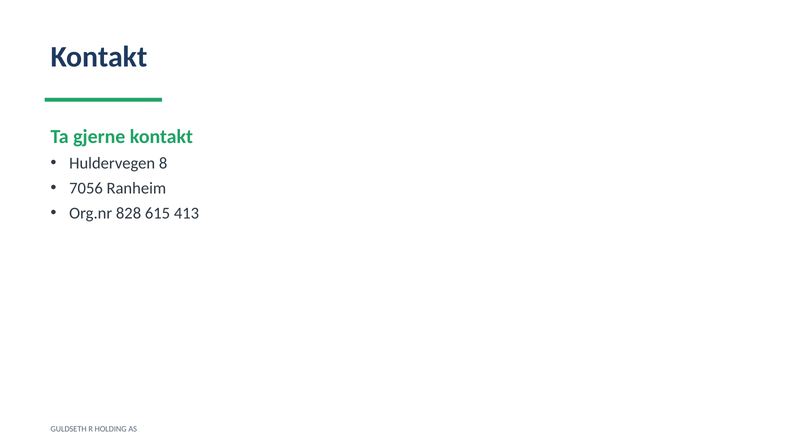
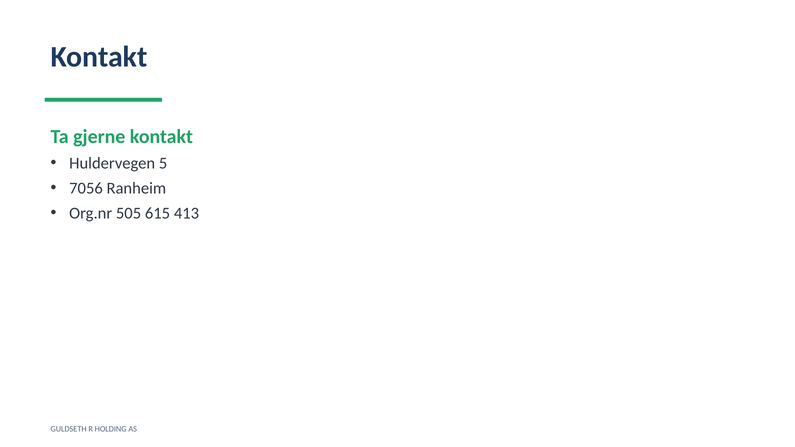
8: 8 -> 5 (163, 163)
828: 828 -> 505 (129, 213)
